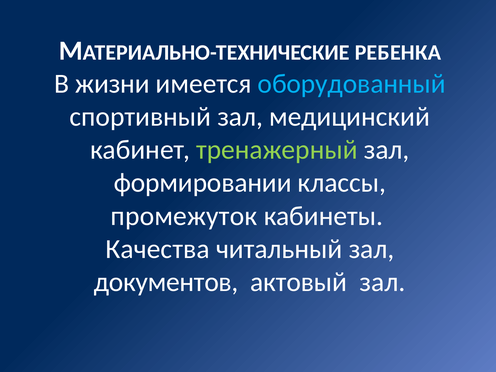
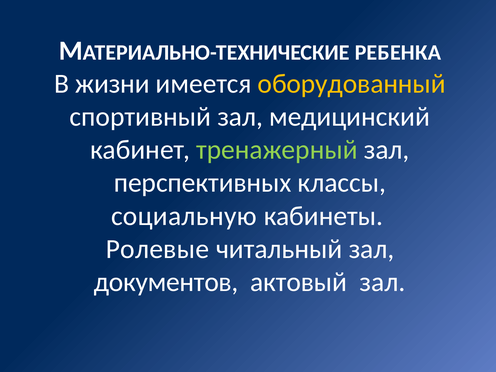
оборудованный colour: light blue -> yellow (352, 84)
формировании: формировании -> перспективных (203, 183)
промежуток: промежуток -> социальную (184, 216)
Качества: Качества -> Ролевые (157, 249)
